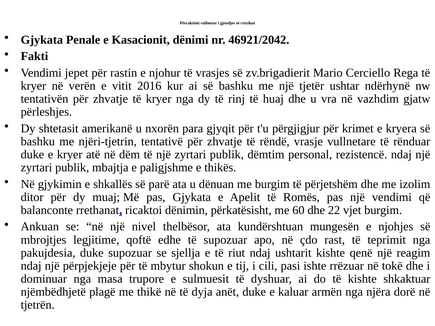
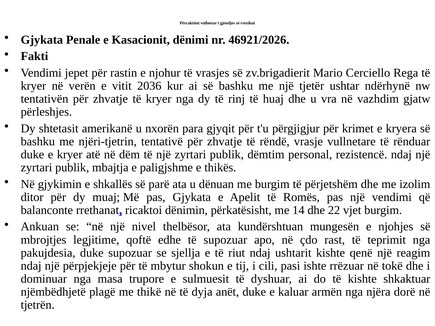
46921/2042: 46921/2042 -> 46921/2026 (259, 40)
2016: 2016 -> 2036 (149, 86)
60: 60 -> 14 (298, 210)
